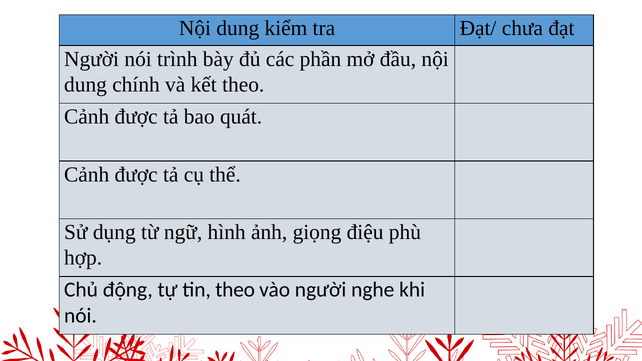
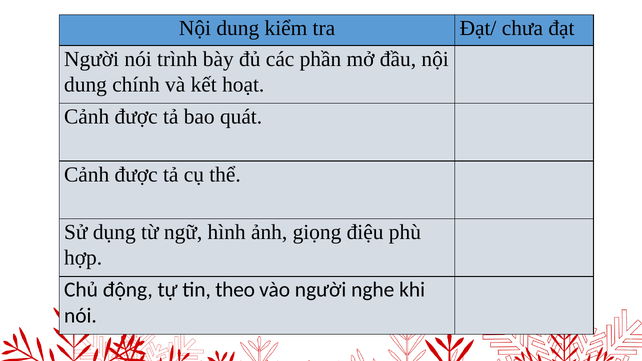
kết theo: theo -> hoạt (243, 84)
